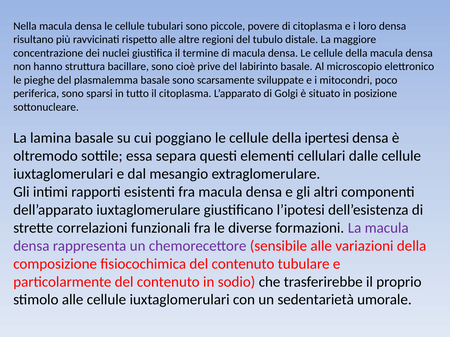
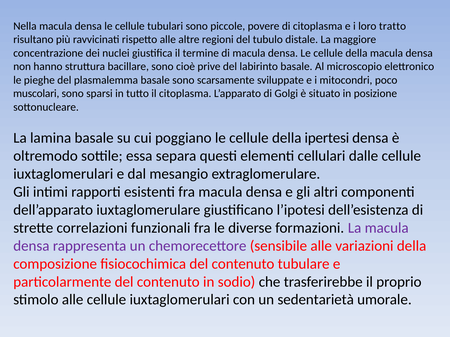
loro densa: densa -> tratto (393, 26)
periferica: periferica -> muscolari (36, 94)
